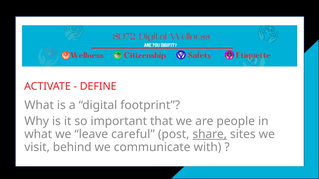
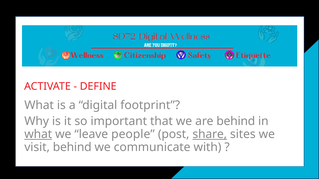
are people: people -> behind (236, 122)
what underline: none -> present (38, 135)
careful: careful -> people (133, 135)
